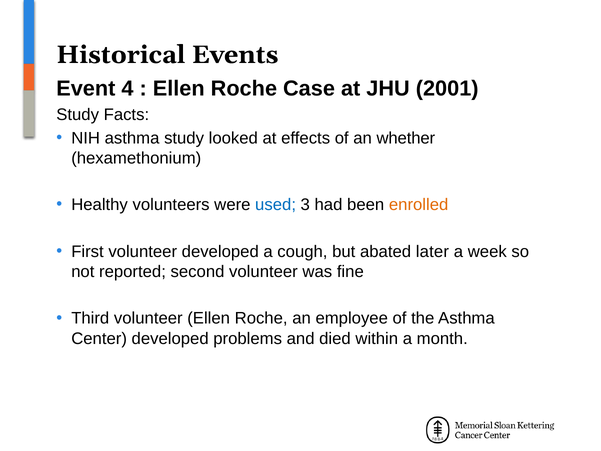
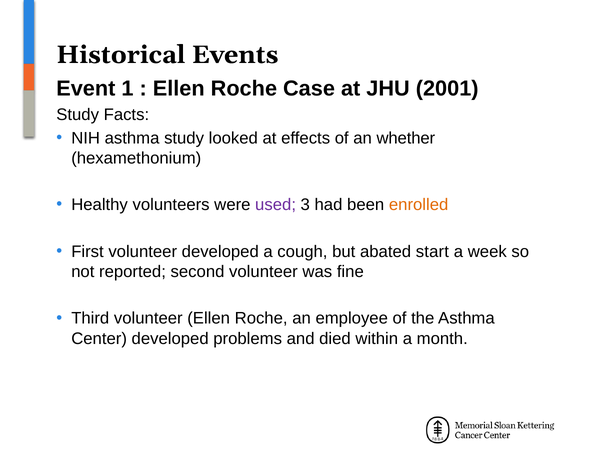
4: 4 -> 1 (127, 89)
used colour: blue -> purple (276, 205)
later: later -> start (432, 251)
